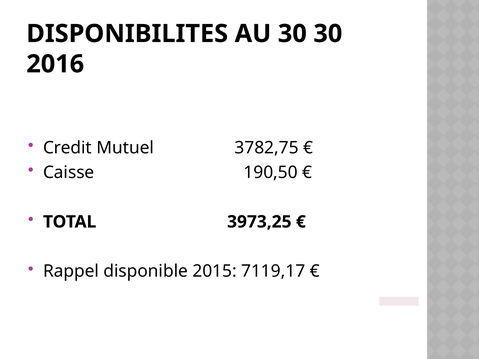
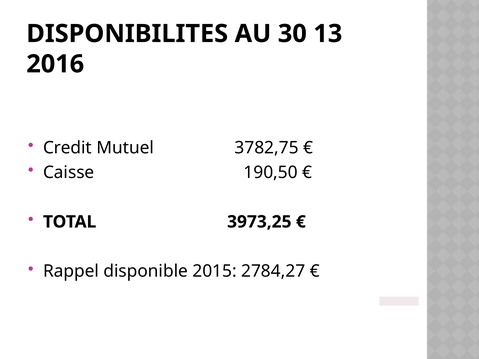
30 30: 30 -> 13 (328, 34)
7119,17: 7119,17 -> 2784,27 (273, 271)
